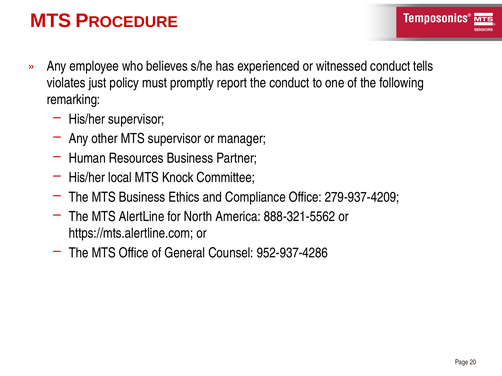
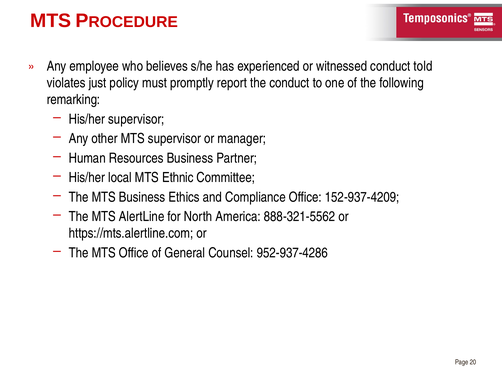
tells: tells -> told (423, 66)
Knock: Knock -> Ethnic (178, 178)
279-937-4209: 279-937-4209 -> 152-937-4209 (362, 197)
